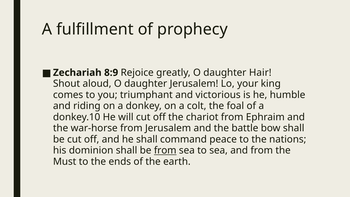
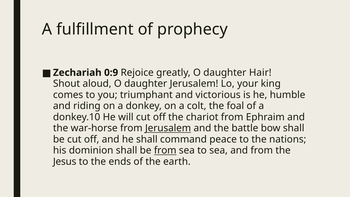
8:9: 8:9 -> 0:9 (111, 73)
Jerusalem underline: none -> present (168, 128)
Must: Must -> Jesus (65, 161)
